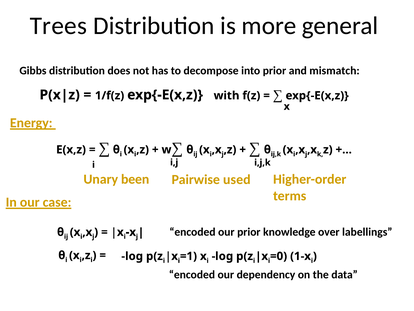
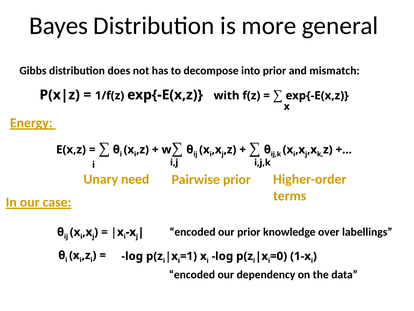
Trees: Trees -> Bayes (59, 26)
been: been -> need (135, 179)
Pairwise used: used -> prior (237, 179)
